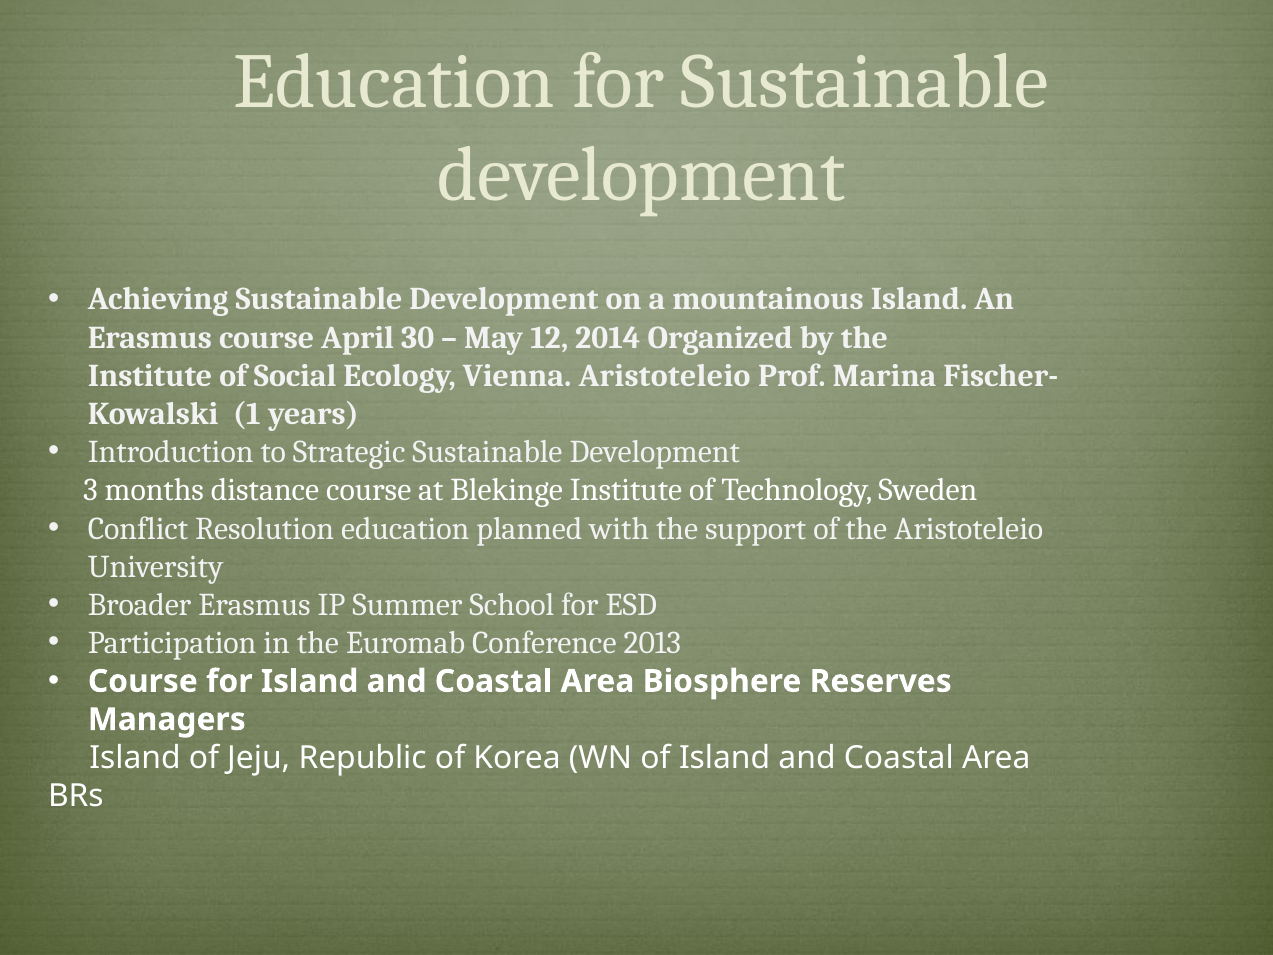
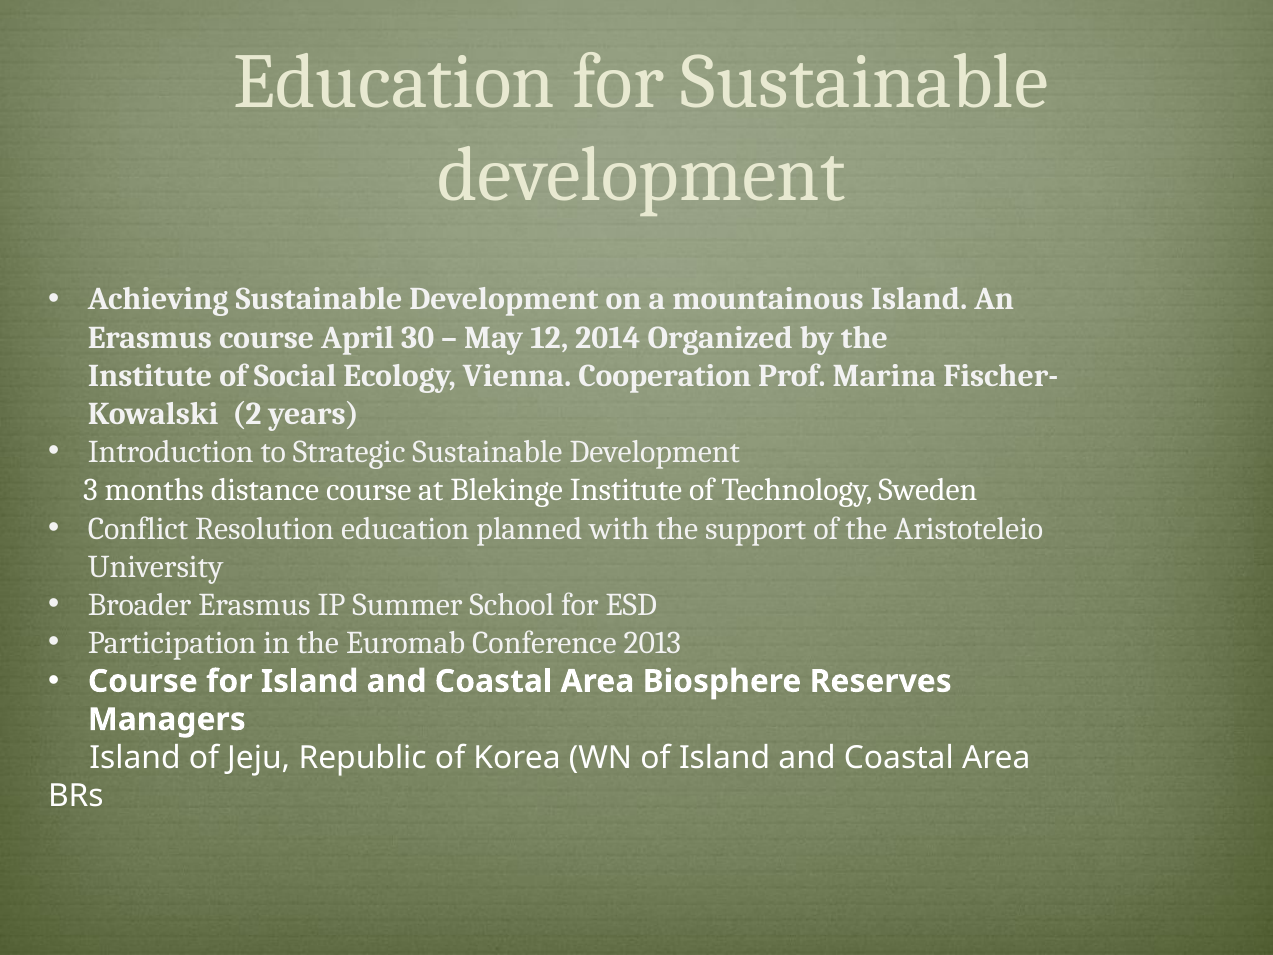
Vienna Aristoteleio: Aristoteleio -> Cooperation (665, 376)
1: 1 -> 2 (247, 414)
